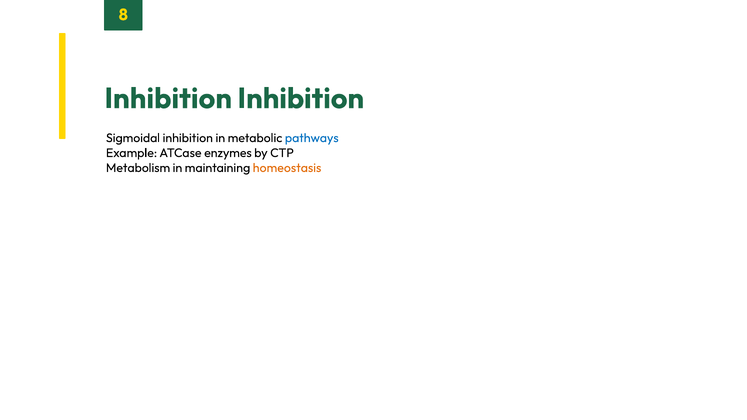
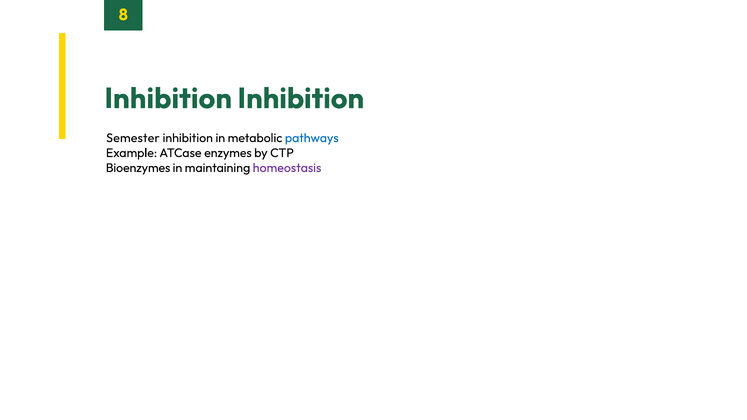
Sigmoidal: Sigmoidal -> Semester (133, 138)
Metabolism: Metabolism -> Bioenzymes (138, 168)
homeostasis colour: orange -> purple (287, 168)
